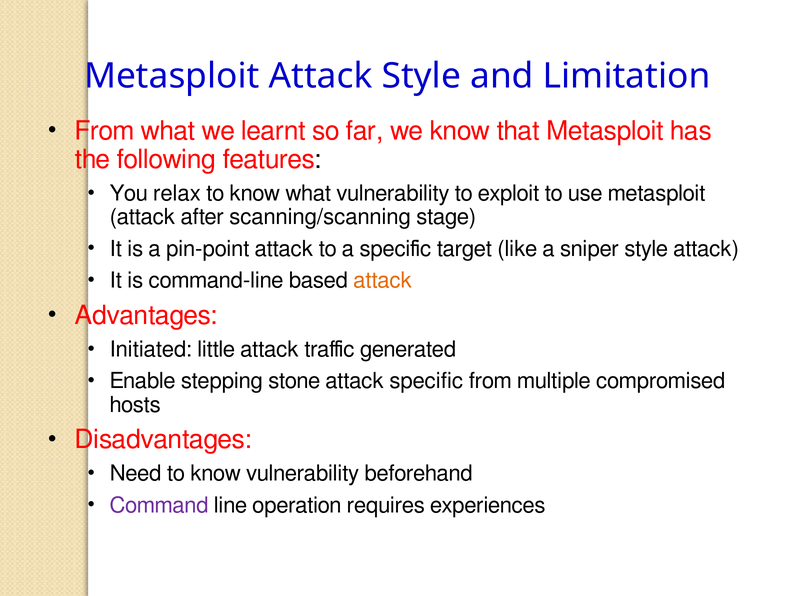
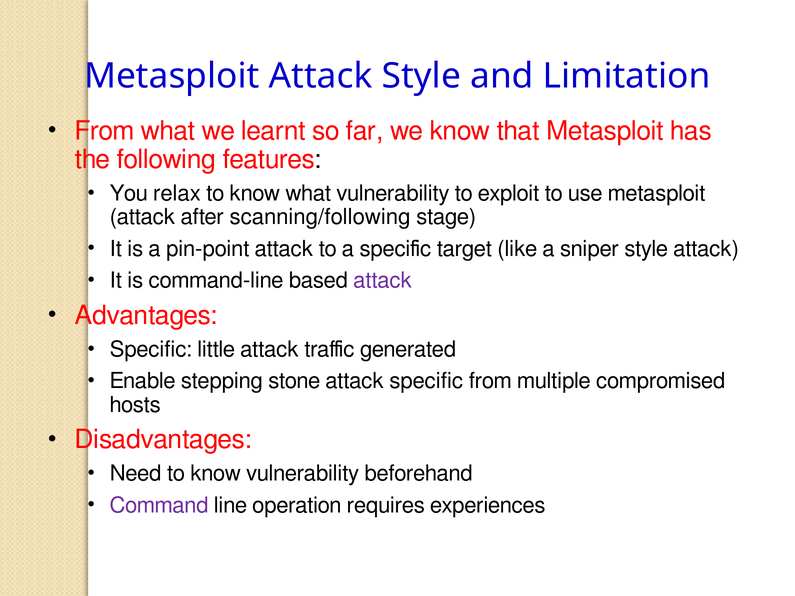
scanning/scanning: scanning/scanning -> scanning/following (320, 217)
attack colour: orange -> purple (383, 280)
Initiated: Initiated -> Specific (151, 349)
